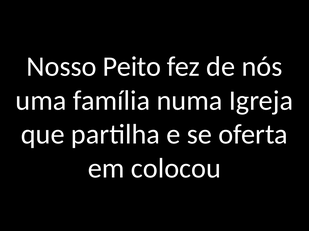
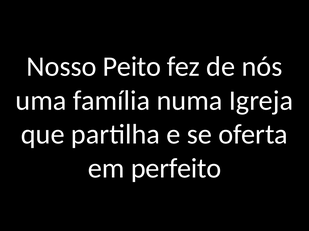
colocou: colocou -> perfeito (176, 169)
